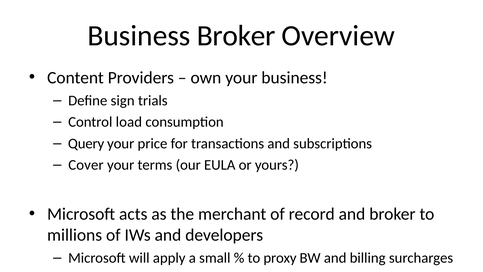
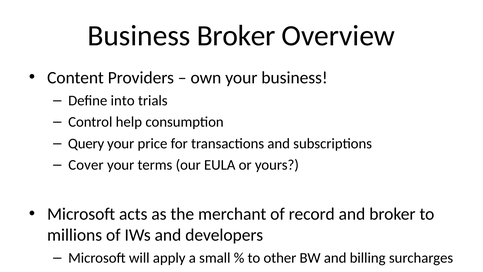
sign: sign -> into (123, 100)
load: load -> help (129, 122)
proxy: proxy -> other (280, 258)
